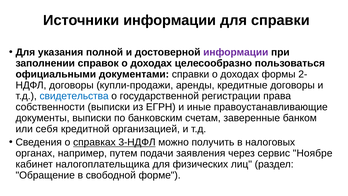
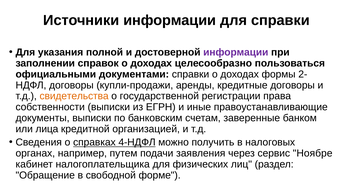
свидетельства colour: blue -> orange (74, 96)
себя: себя -> лица (47, 129)
3-НДФЛ: 3-НДФЛ -> 4-НДФЛ (137, 142)
